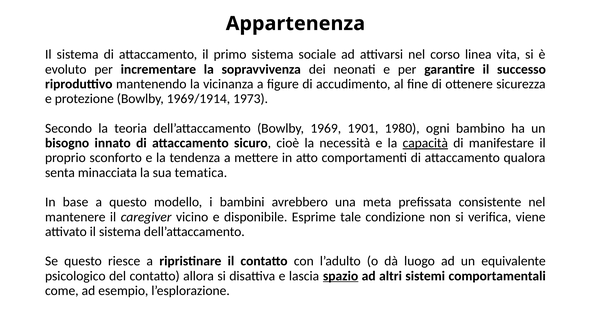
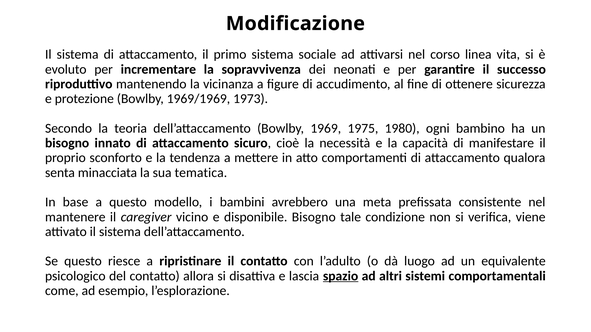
Appartenenza: Appartenenza -> Modificazione (295, 24)
1969/1914: 1969/1914 -> 1969/1969 (198, 99)
1901: 1901 -> 1975 (363, 128)
capacità underline: present -> none (425, 143)
disponibile Esprime: Esprime -> Bisogno (314, 217)
